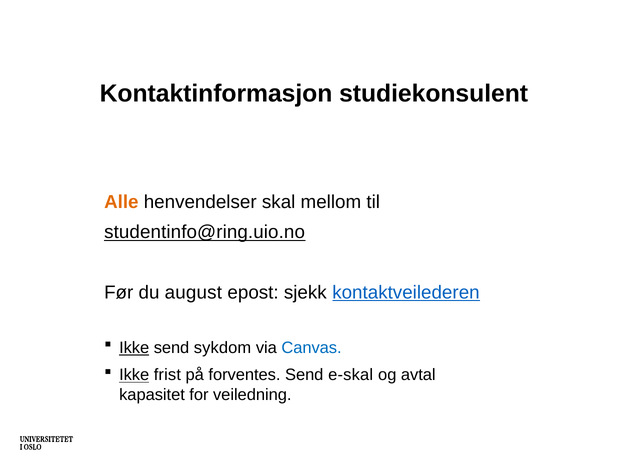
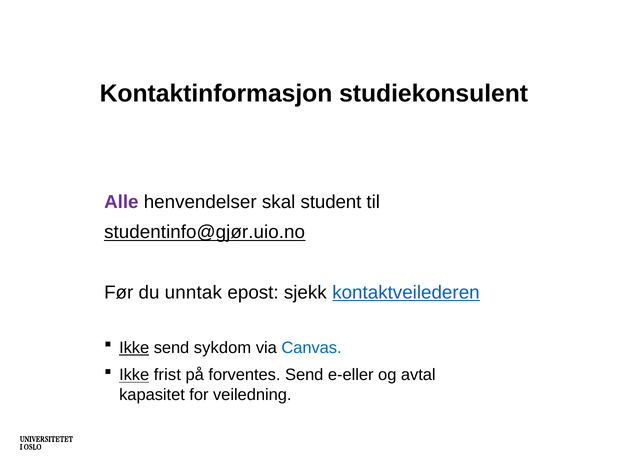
Alle colour: orange -> purple (121, 202)
mellom: mellom -> student (331, 202)
studentinfo@ring.uio.no: studentinfo@ring.uio.no -> studentinfo@gjør.uio.no (205, 232)
august: august -> unntak (193, 293)
e-skal: e-skal -> e-eller (351, 375)
